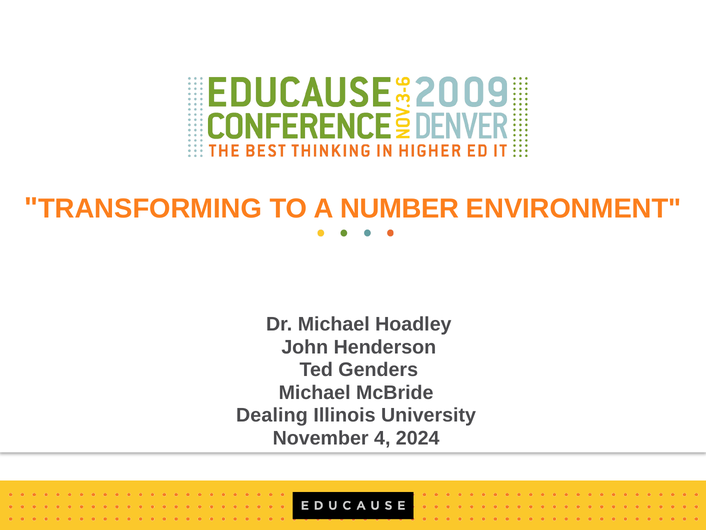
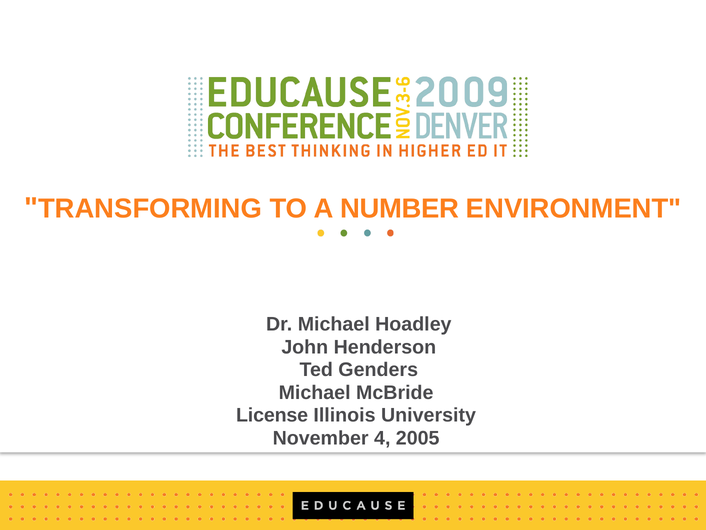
Dealing: Dealing -> License (272, 415)
2024: 2024 -> 2005 (418, 438)
